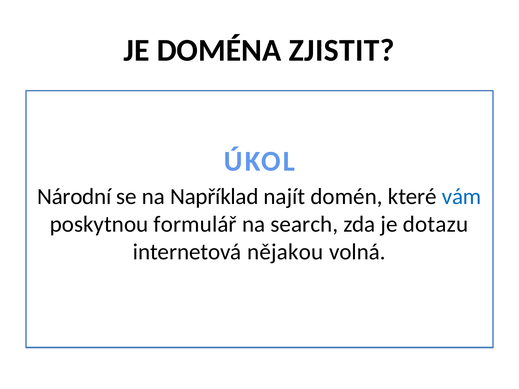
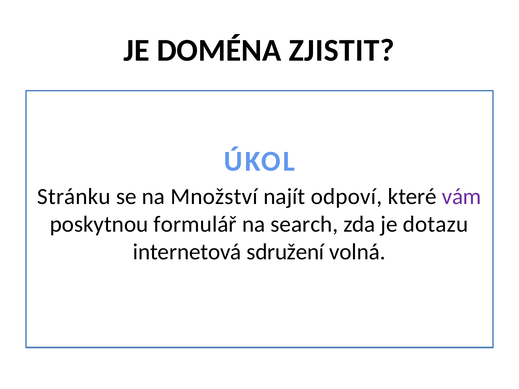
Národní: Národní -> Stránku (74, 197)
Například: Například -> Množství (214, 197)
domén: domén -> odpoví (346, 197)
vám colour: blue -> purple (462, 197)
nějakou: nějakou -> sdružení (285, 252)
